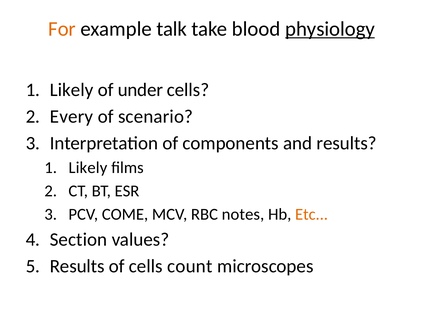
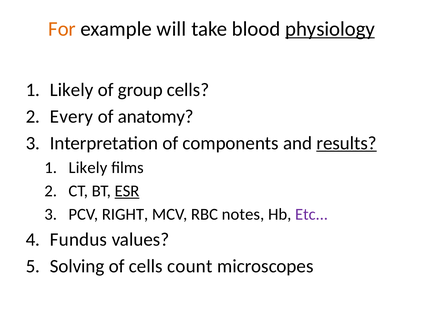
talk: talk -> will (172, 29)
under: under -> group (140, 90)
scenario: scenario -> anatomy (156, 116)
results underline: none -> present (347, 143)
ESR underline: none -> present (127, 191)
COME: COME -> RIGHT (125, 214)
Etc colour: orange -> purple (312, 214)
Section: Section -> Fundus (78, 240)
Results: Results -> Solving (77, 266)
